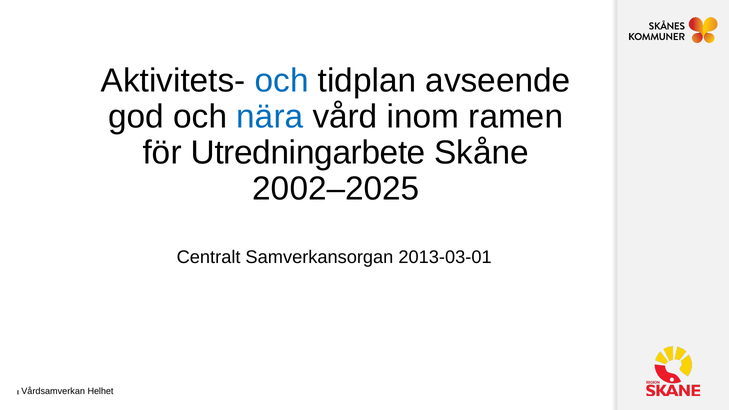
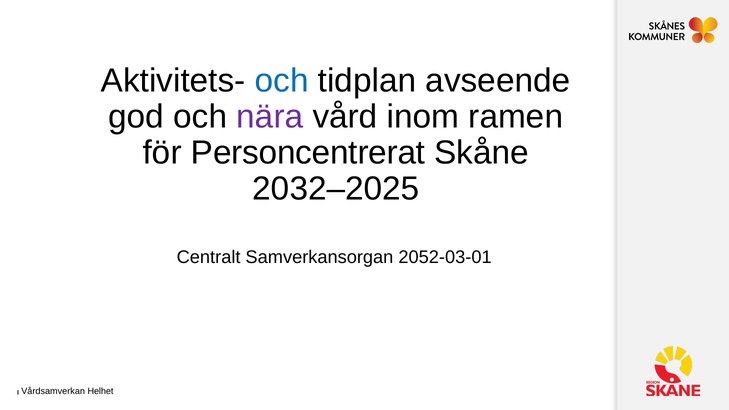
nära colour: blue -> purple (270, 117)
Utredningarbete: Utredningarbete -> Personcentrerat (308, 153)
2002–2025: 2002–2025 -> 2032–2025 (336, 189)
2013-03-01: 2013-03-01 -> 2052-03-01 (445, 257)
